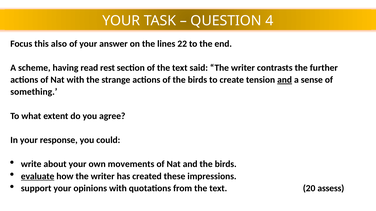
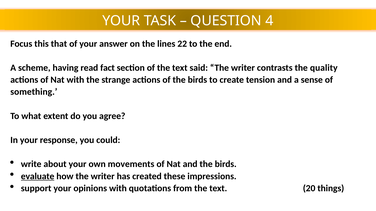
also: also -> that (59, 44)
rest: rest -> fact (108, 68)
further: further -> quality (324, 68)
and underline: present -> none (285, 80)
assess: assess -> things (331, 189)
